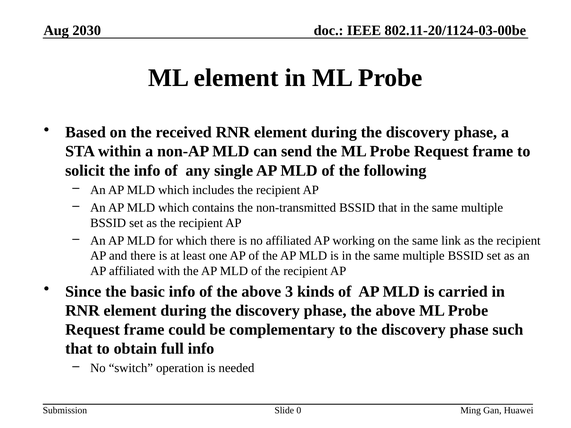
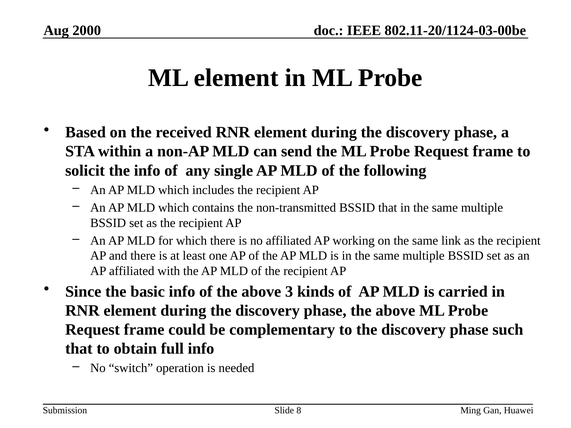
2030: 2030 -> 2000 (87, 30)
0: 0 -> 8 (299, 411)
